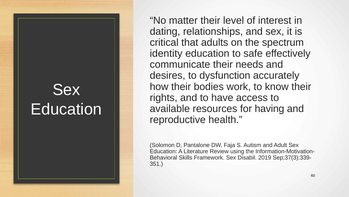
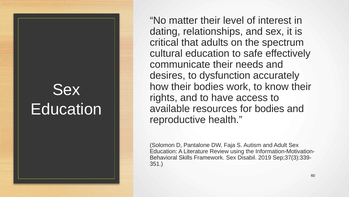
identity: identity -> cultural (166, 53)
for having: having -> bodies (269, 108)
